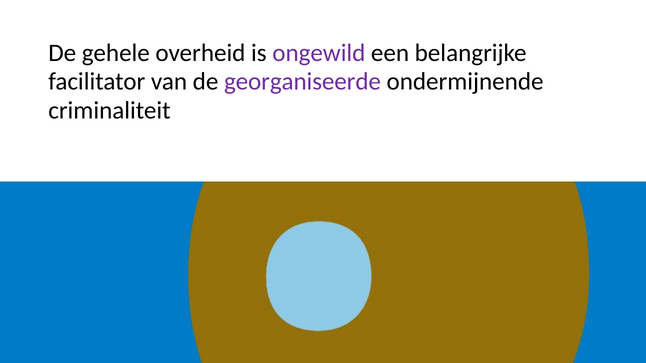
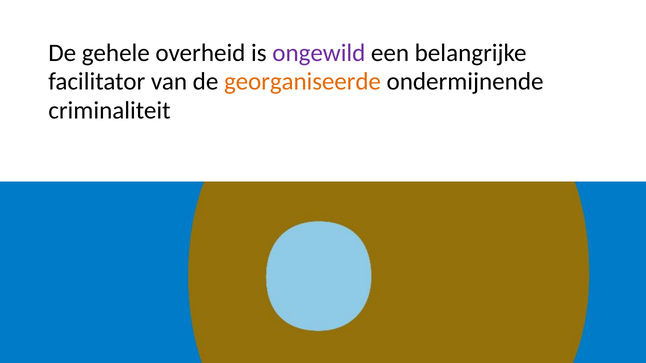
georganiseerde colour: purple -> orange (302, 82)
